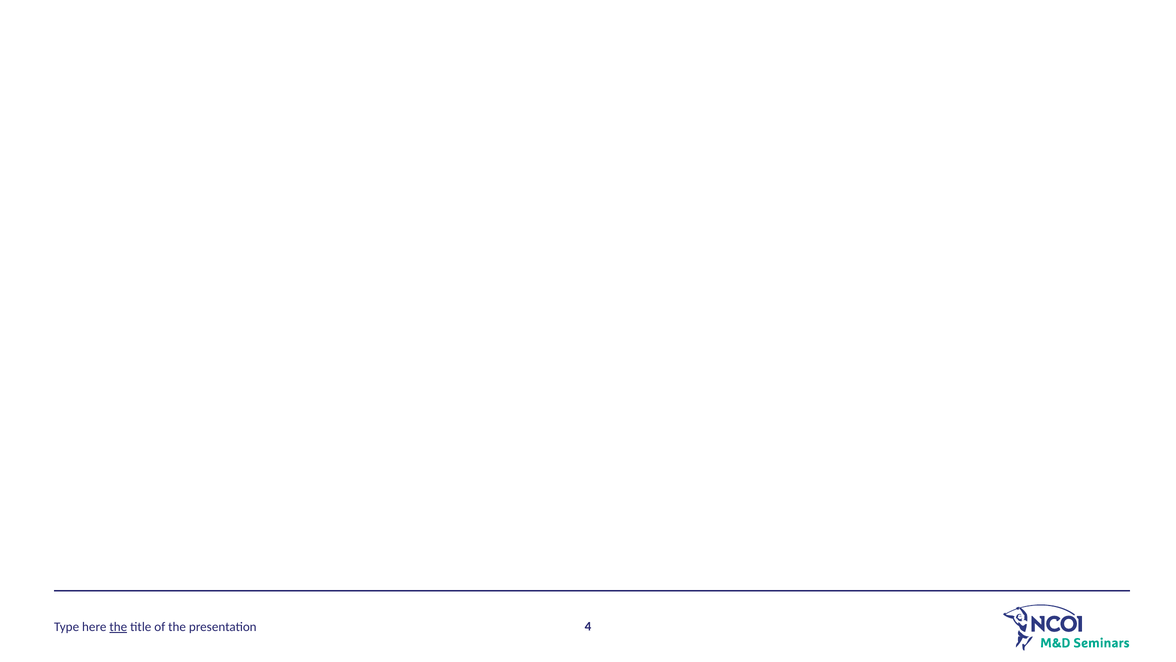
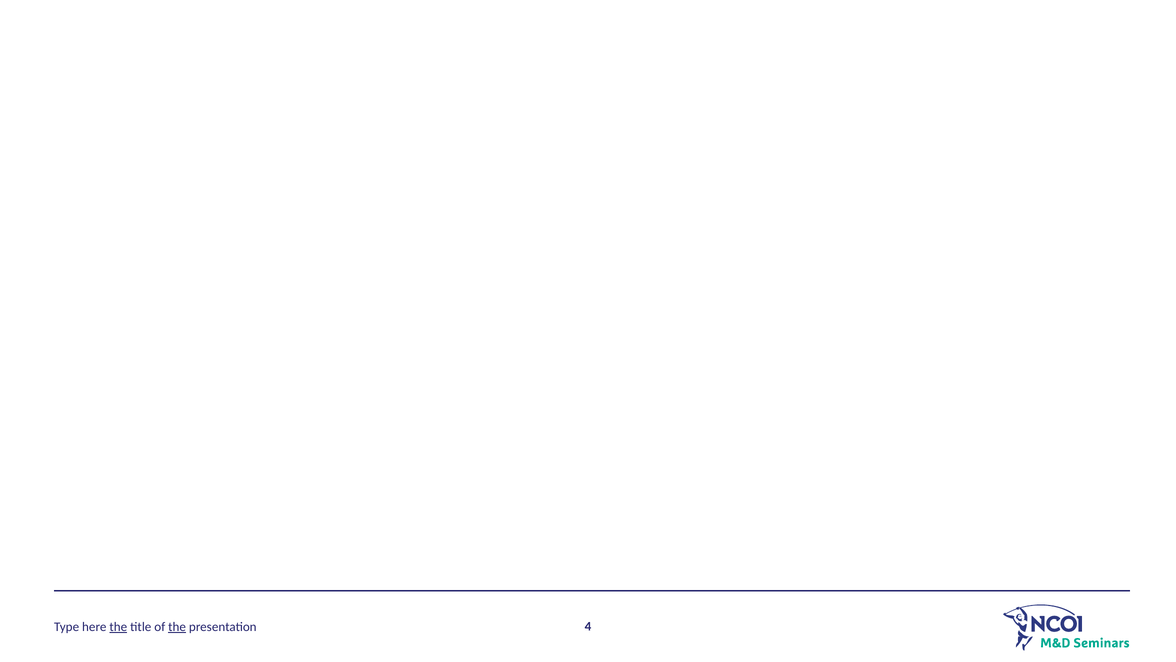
the underline: none -> present (177, 626)
